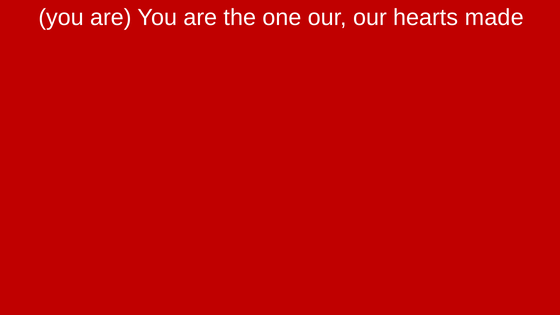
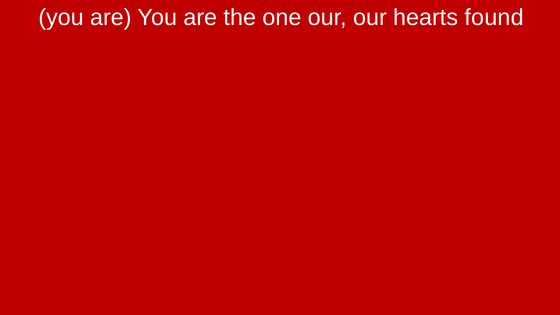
made: made -> found (494, 17)
